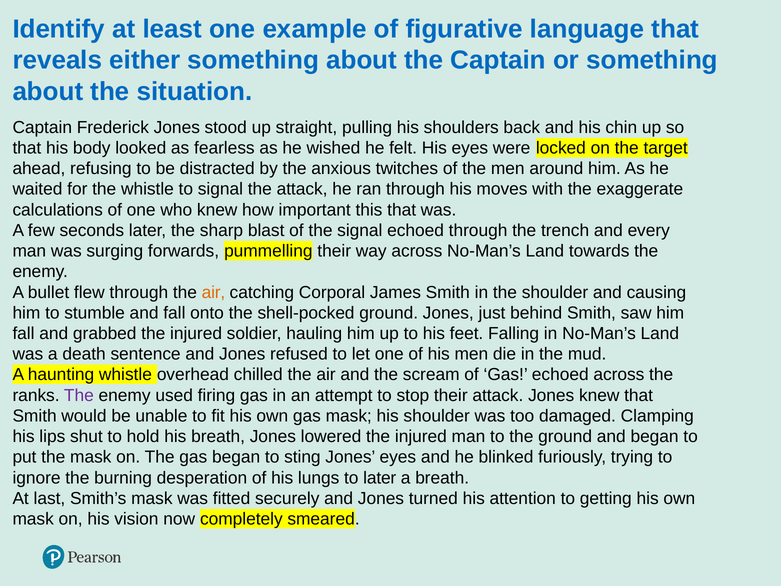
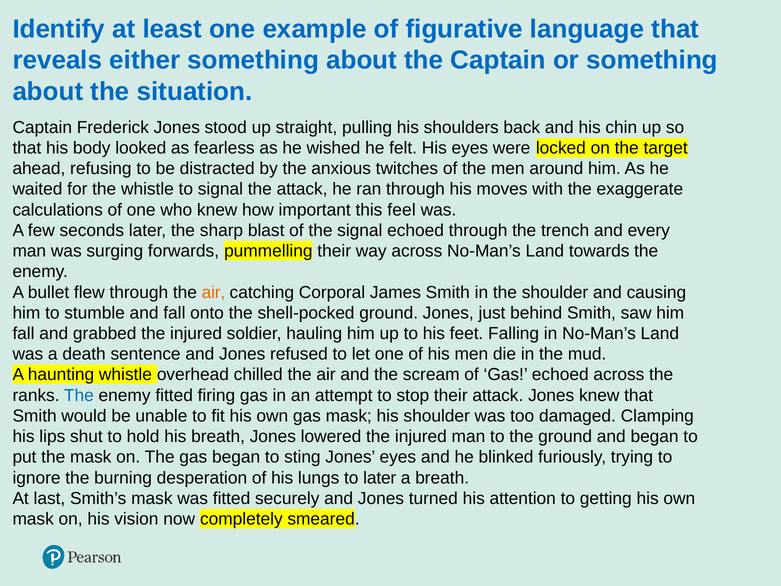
this that: that -> feel (402, 210)
The colour: purple -> blue (79, 395)
enemy used: used -> fitted (174, 395)
